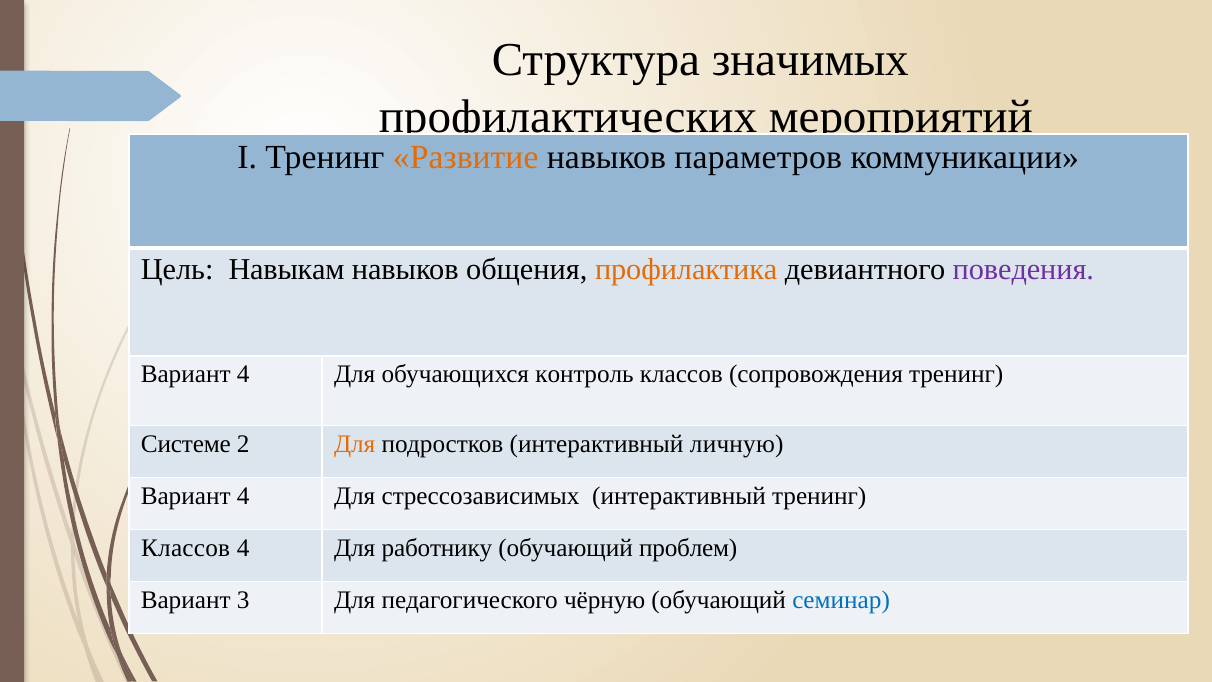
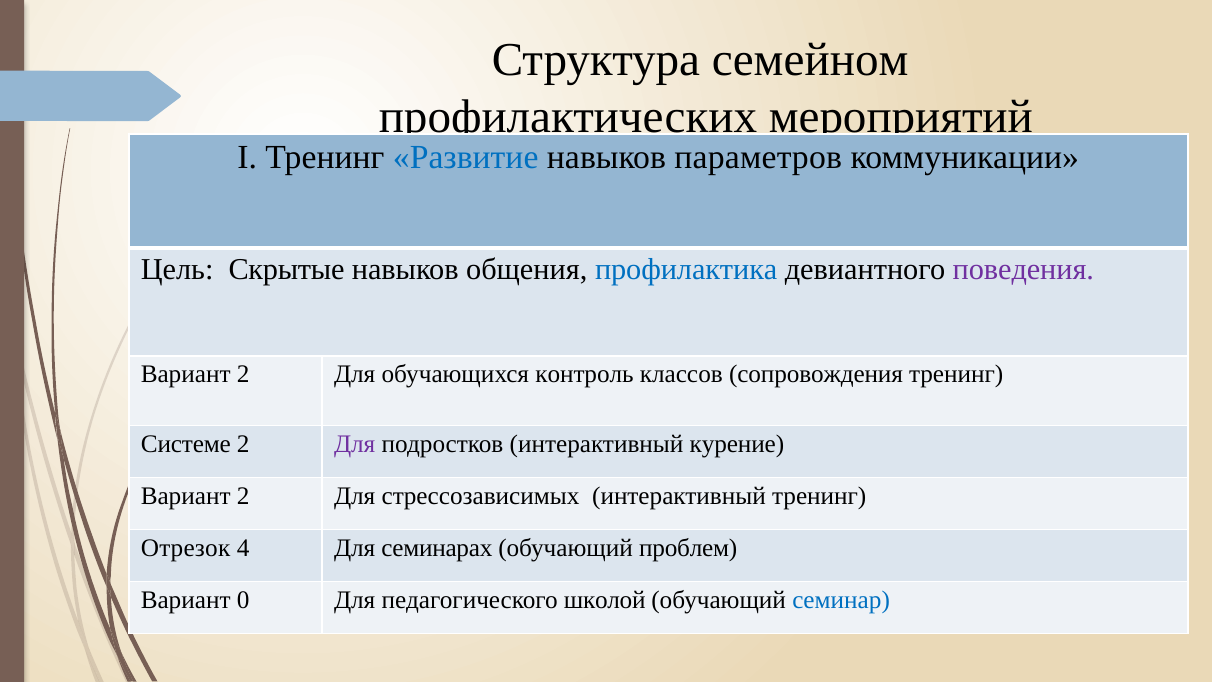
значимых: значимых -> семейном (810, 60)
Развитие colour: orange -> blue (466, 157)
Навыкам: Навыкам -> Скрытые (287, 269)
профилактика colour: orange -> blue (686, 269)
4: 4 -> 2 (243, 374)
Для colour: orange -> purple (355, 444)
личную: личную -> курение (737, 444)
4: 4 -> 2 (243, 496)
Классов: Классов -> Отрезок (186, 548)
работнику: работнику -> семинарах (437, 548)
3: 3 -> 0 (243, 600)
чёрную: чёрную -> школой (605, 600)
